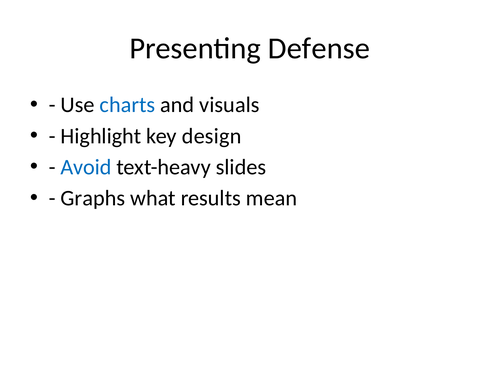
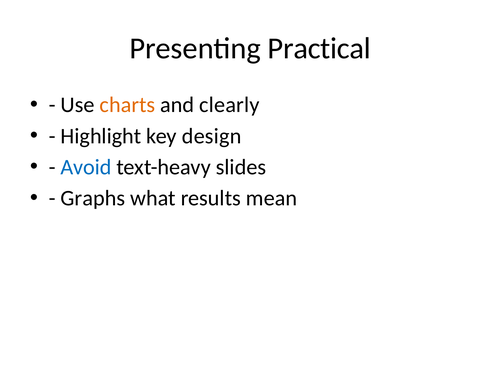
Defense: Defense -> Practical (319, 48)
charts colour: blue -> orange (127, 105)
visuals: visuals -> clearly (229, 105)
